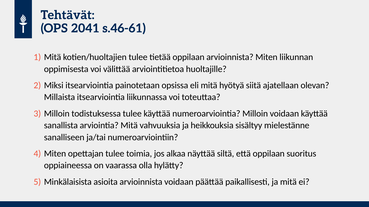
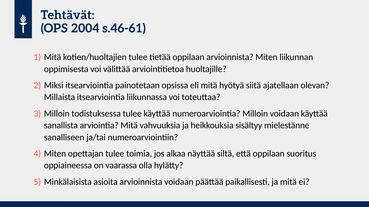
2041: 2041 -> 2004 (85, 28)
